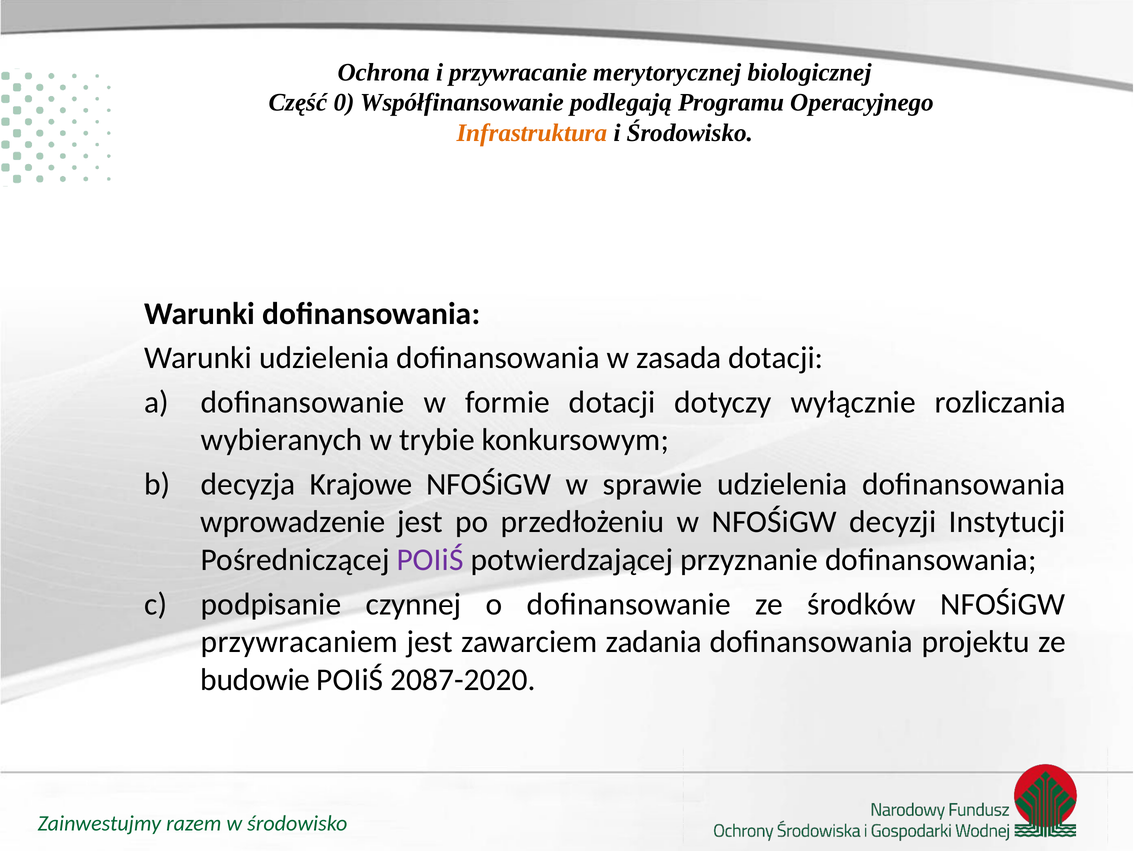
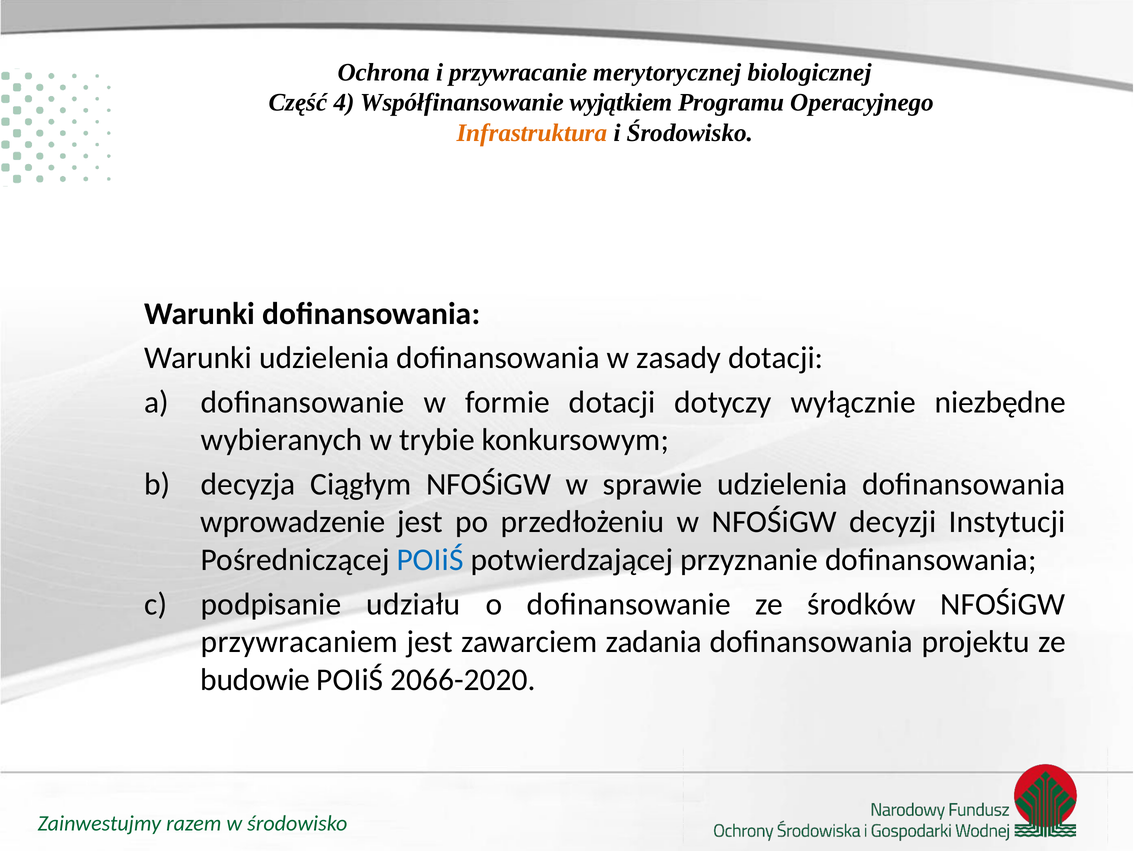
0: 0 -> 4 (344, 103)
podlegają: podlegają -> wyjątkiem (621, 103)
zasada: zasada -> zasady (679, 358)
rozliczania: rozliczania -> niezbędne (1000, 402)
Krajowe: Krajowe -> Ciągłym (361, 484)
POIiŚ colour: purple -> blue (430, 560)
czynnej: czynnej -> udziału (413, 604)
2087-2020: 2087-2020 -> 2066-2020 (463, 680)
